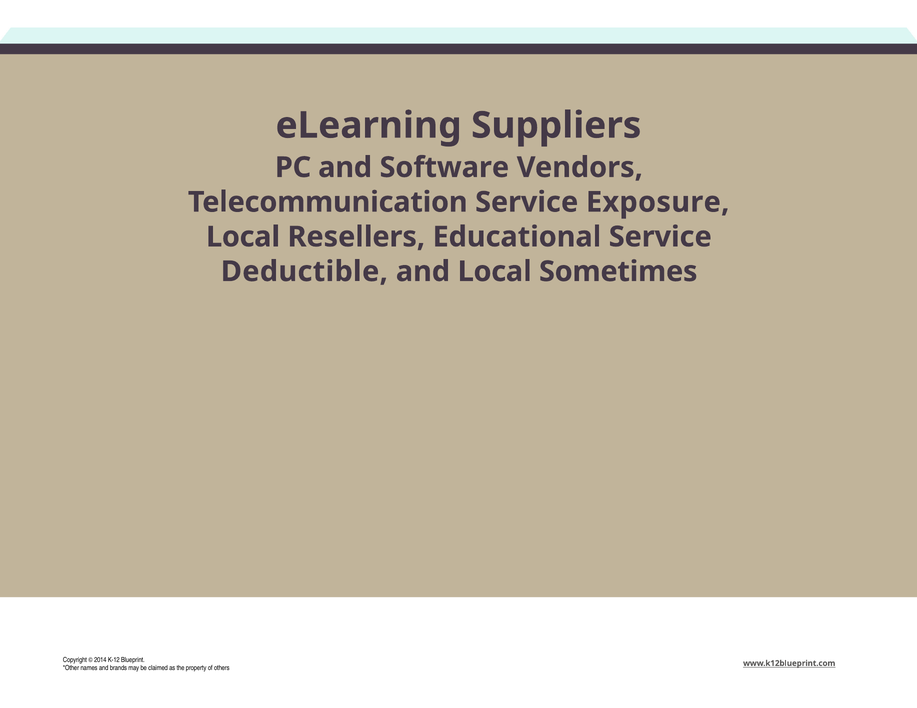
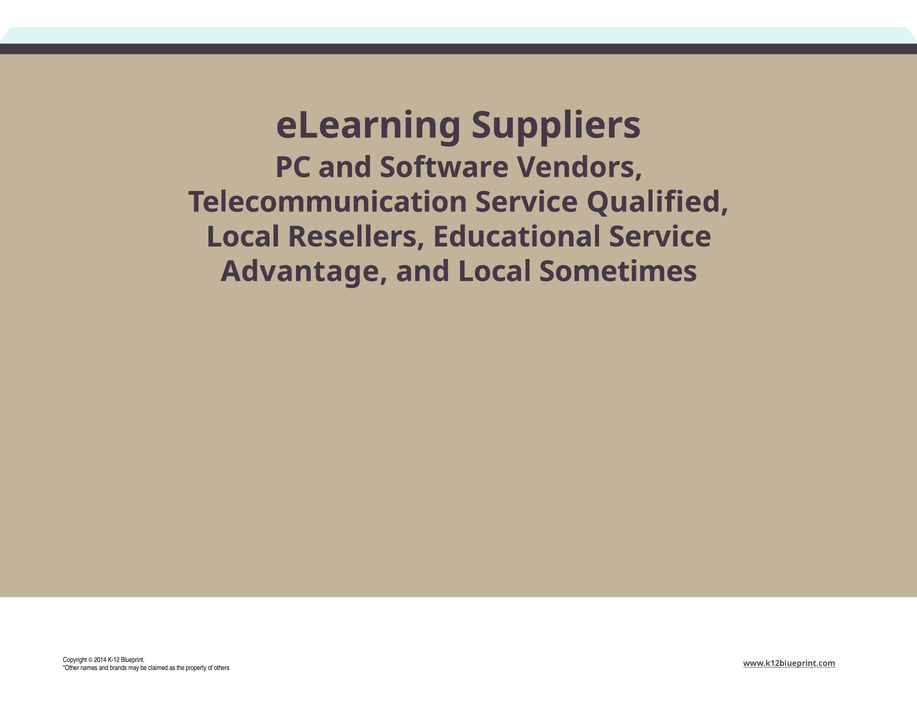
Exposure: Exposure -> Qualified (658, 202)
Deductible: Deductible -> Advantage (304, 272)
